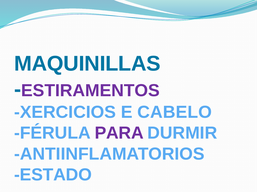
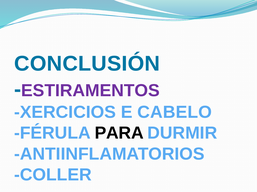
MAQUINILLAS: MAQUINILLAS -> CONCLUSIÓN (87, 64)
PARA colour: purple -> black (119, 134)
ESTADO: ESTADO -> COLLER (53, 175)
